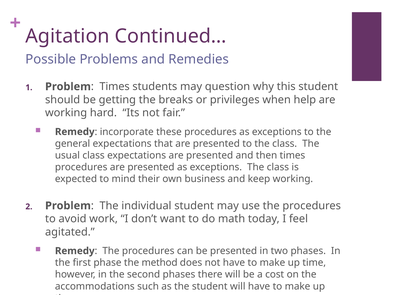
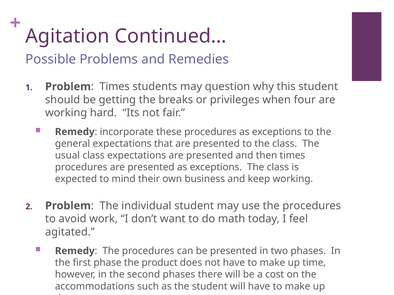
help: help -> four (305, 100)
method: method -> product (160, 263)
